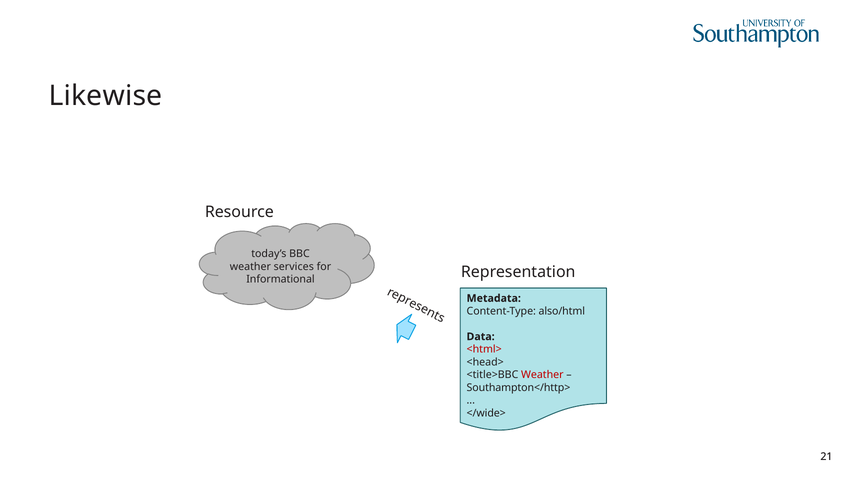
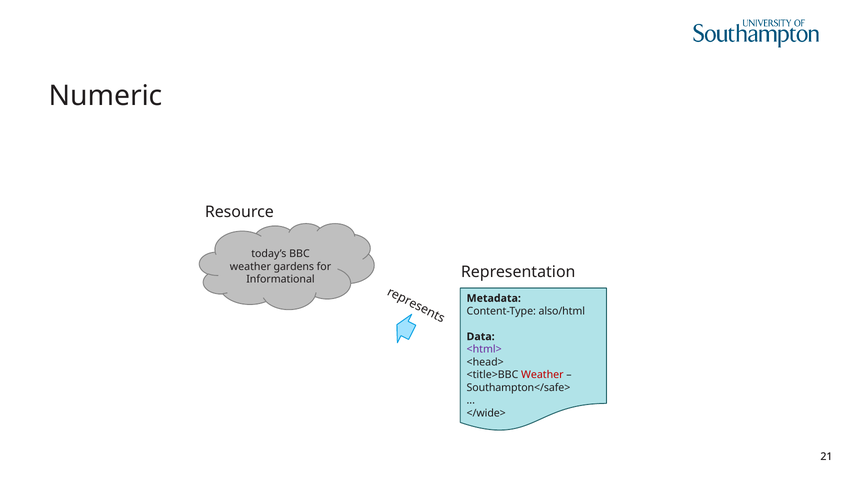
Likewise: Likewise -> Numeric (106, 96)
services: services -> gardens (294, 266)
<html> colour: red -> purple (484, 349)
Southampton</http>: Southampton</http> -> Southampton</safe> (518, 387)
